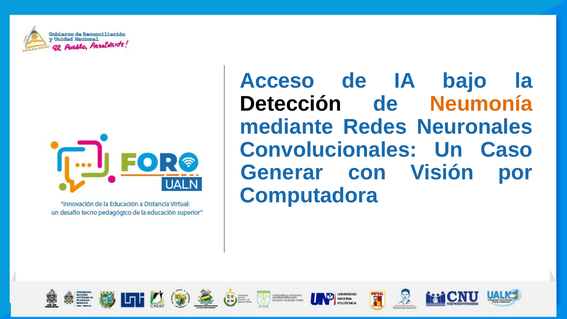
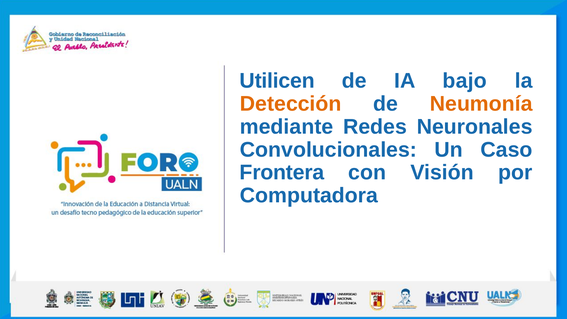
Acceso: Acceso -> Utilicen (277, 81)
Detección colour: black -> orange (291, 104)
Generar: Generar -> Frontera (282, 173)
